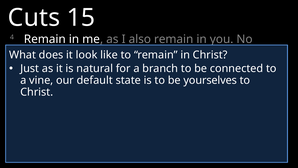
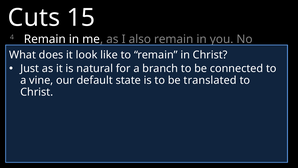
yourselves: yourselves -> translated (210, 80)
